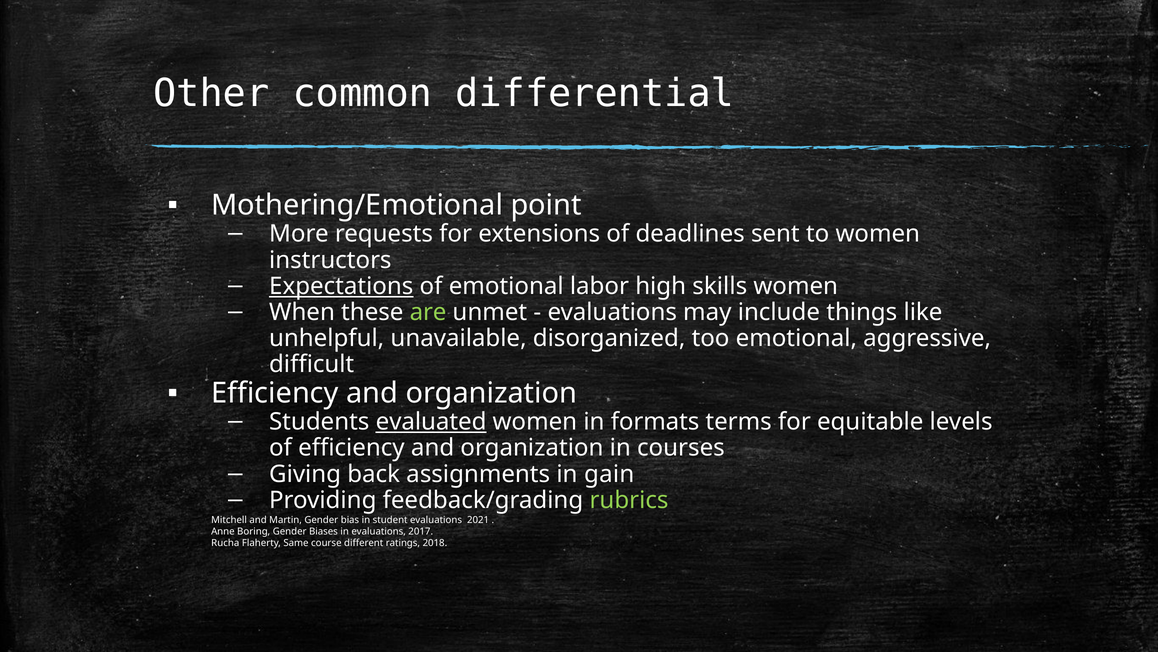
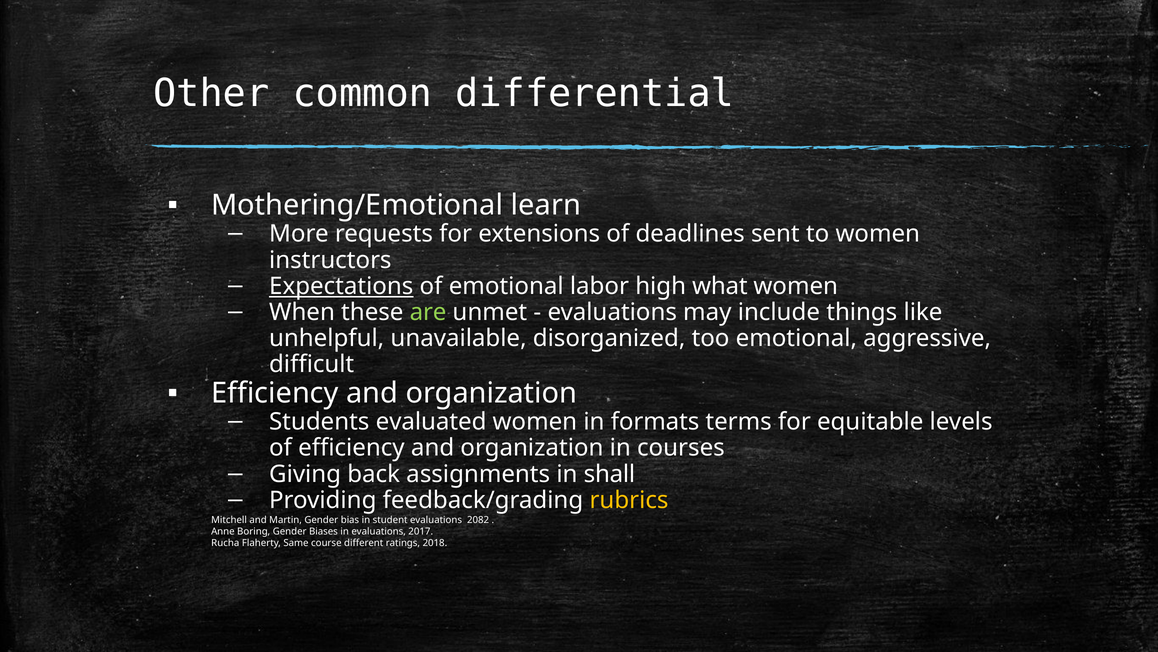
point: point -> learn (546, 205)
skills: skills -> what (720, 286)
evaluated underline: present -> none (431, 422)
gain: gain -> shall (609, 474)
rubrics colour: light green -> yellow (629, 500)
2021: 2021 -> 2082 (478, 519)
